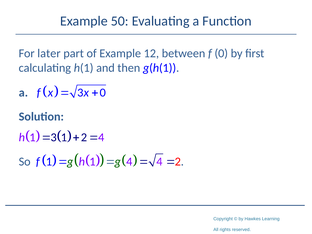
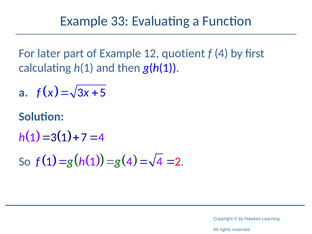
50: 50 -> 33 (120, 21)
between: between -> quotient (183, 53)
f 0: 0 -> 4 (221, 53)
0: 0 -> 5 (103, 93)
1 2: 2 -> 7 (84, 137)
